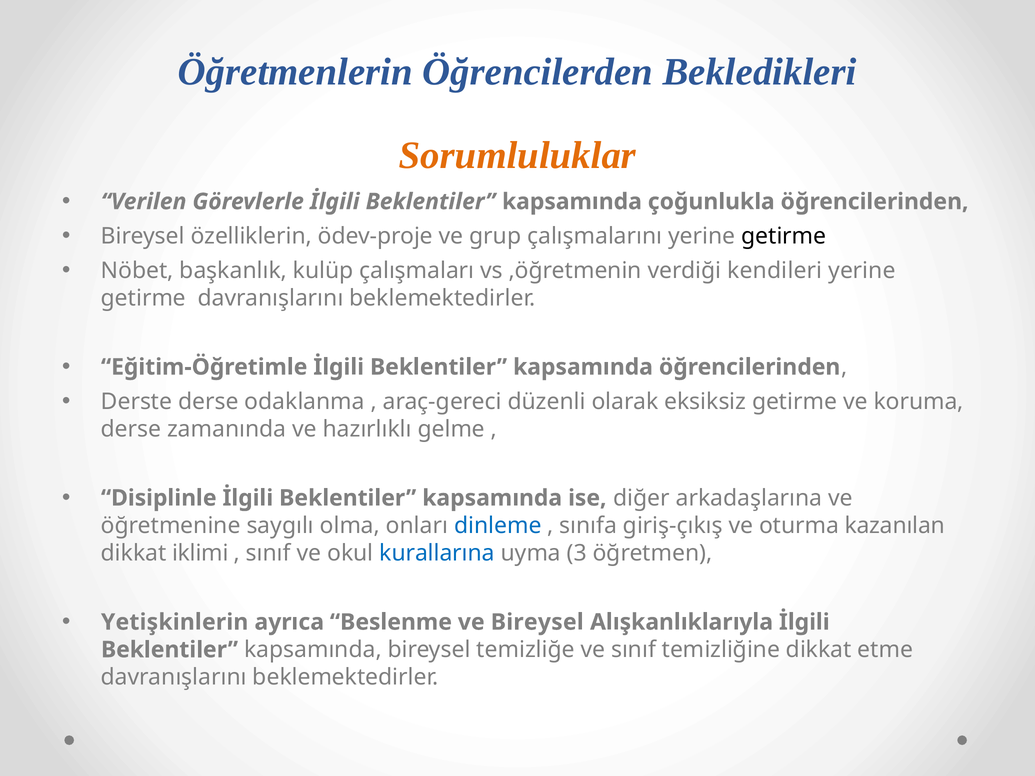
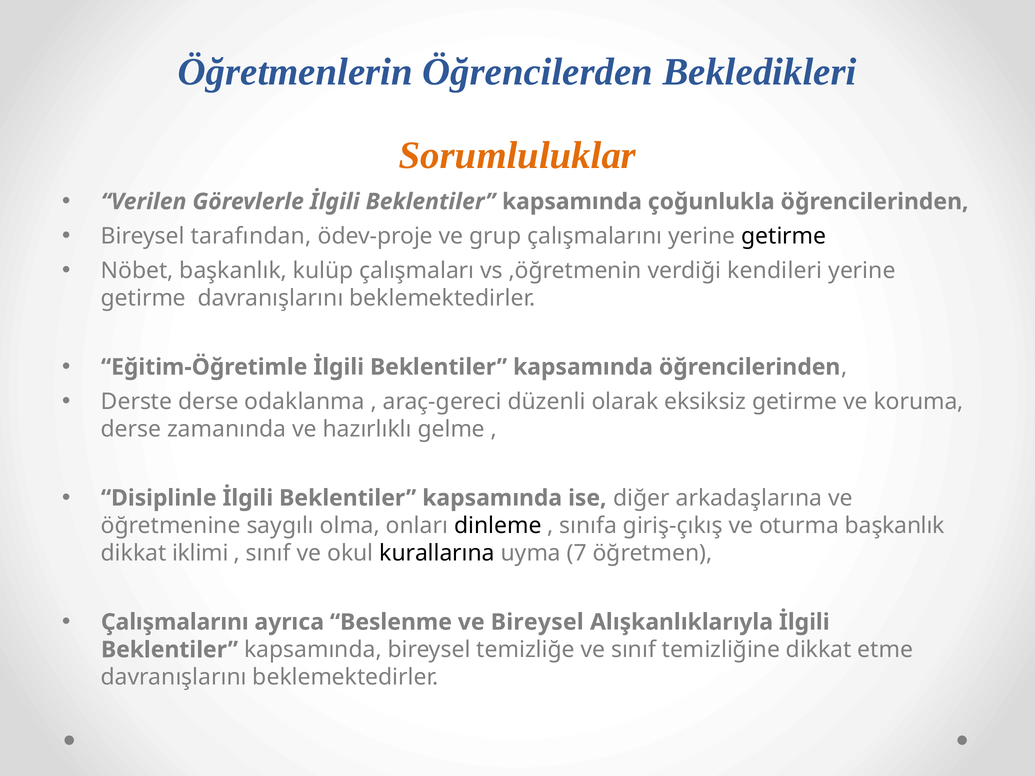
özelliklerin: özelliklerin -> tarafından (251, 236)
dinleme colour: blue -> black (498, 526)
oturma kazanılan: kazanılan -> başkanlık (895, 526)
kurallarına colour: blue -> black (437, 553)
3: 3 -> 7 (577, 553)
Yetişkinlerin: Yetişkinlerin -> Çalışmalarını (175, 622)
